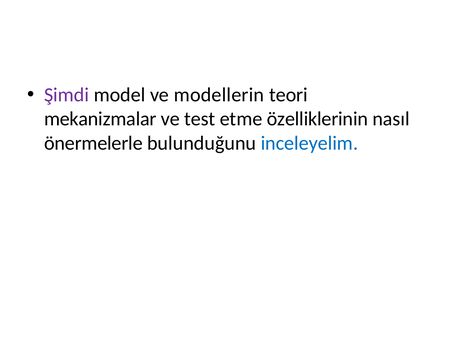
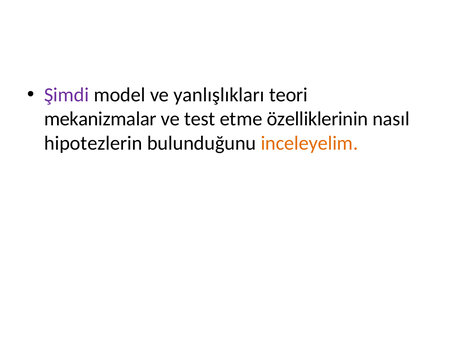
modellerin: modellerin -> yanlışlıkları (219, 95)
önermelerle: önermelerle -> hipotezlerin (93, 143)
inceleyelim colour: blue -> orange (309, 143)
